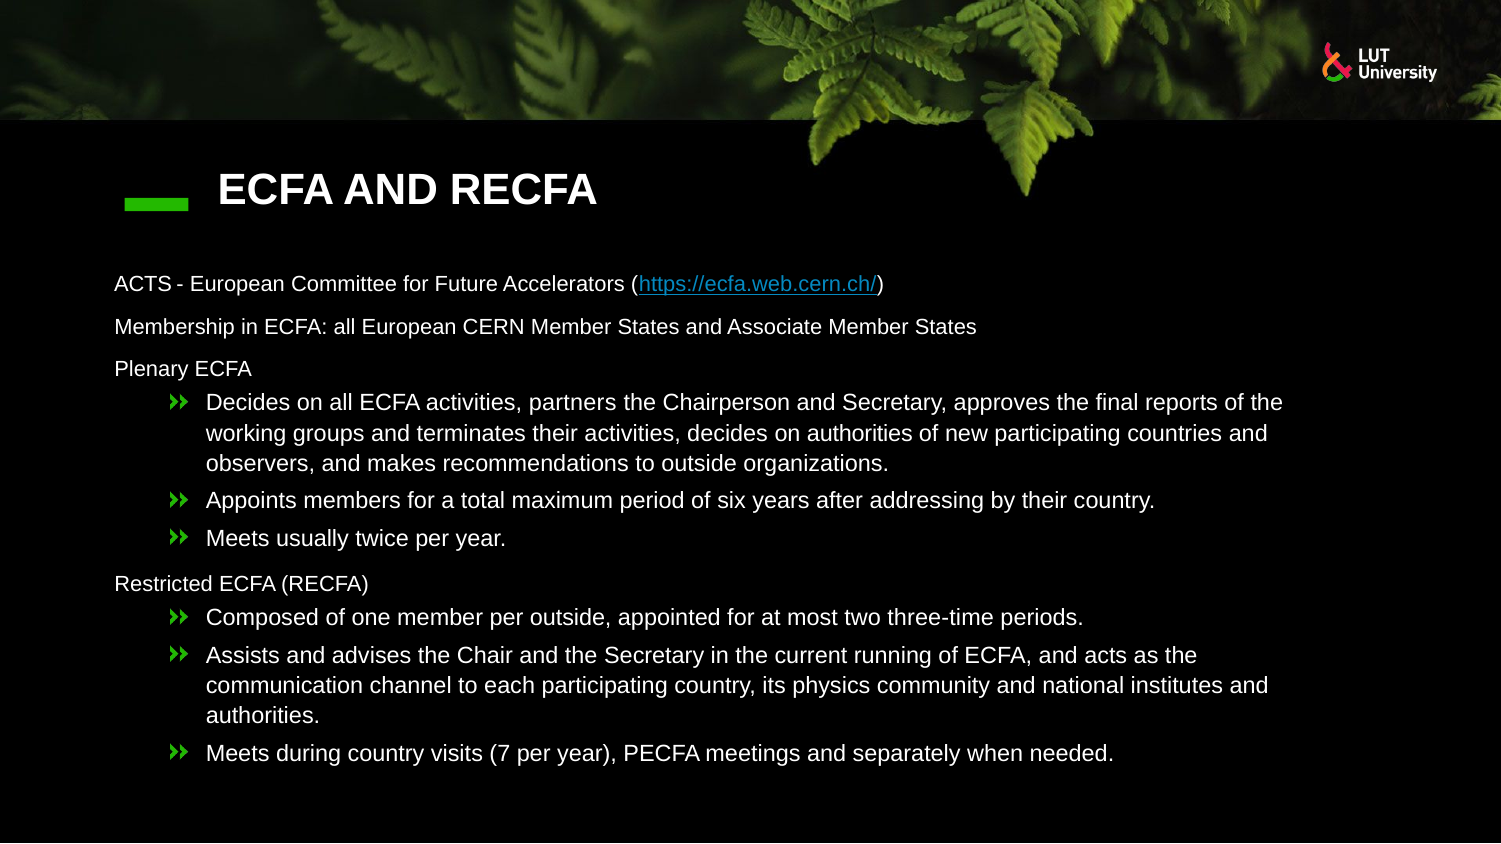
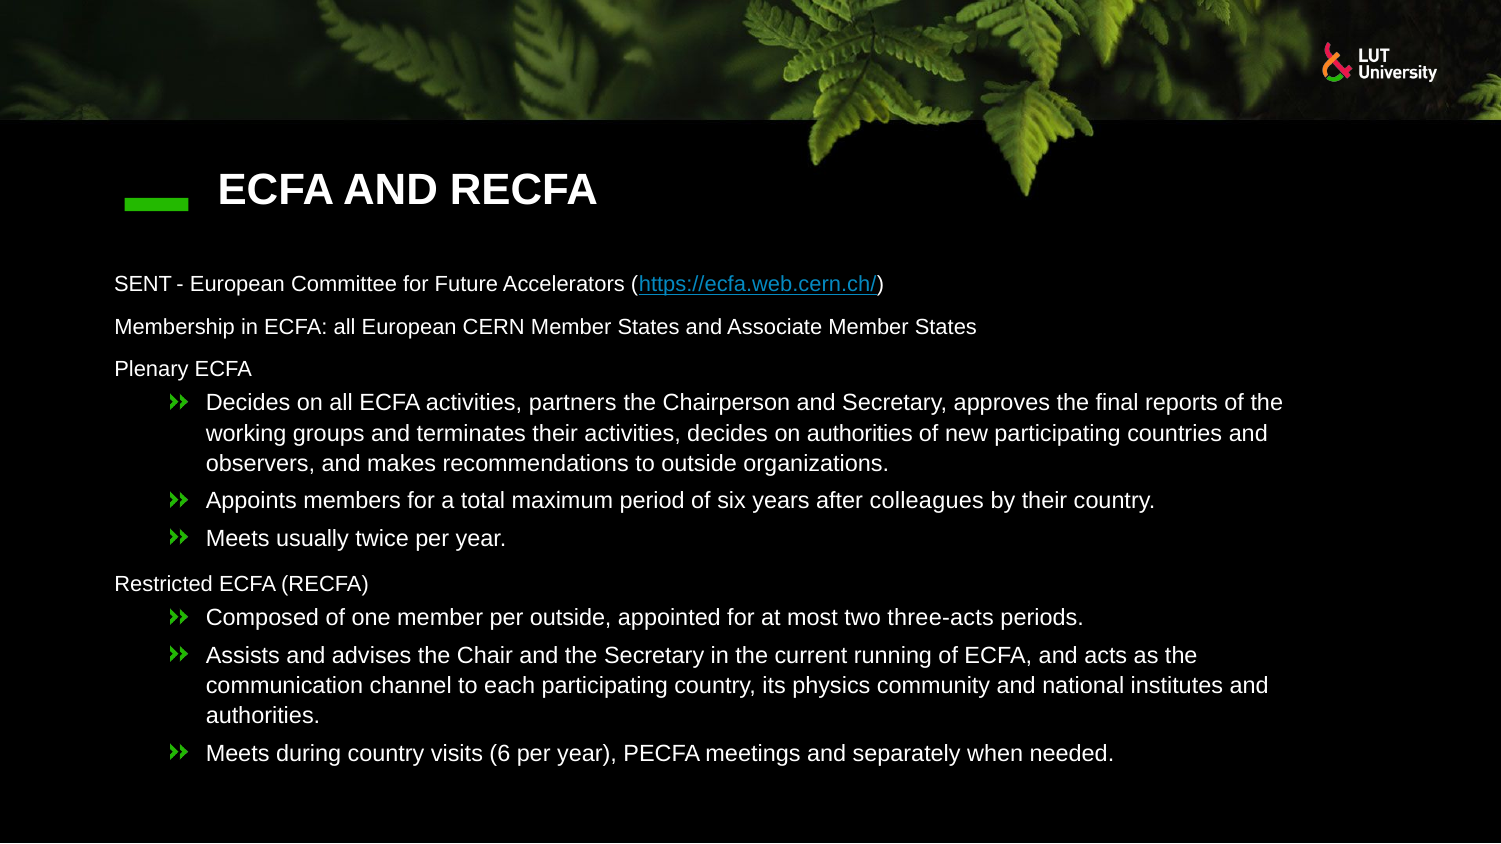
ACTS: ACTS -> SENT (143, 285)
addressing: addressing -> colleagues (927, 501)
three-time: three-time -> three-acts (941, 618)
7: 7 -> 6 (500, 754)
